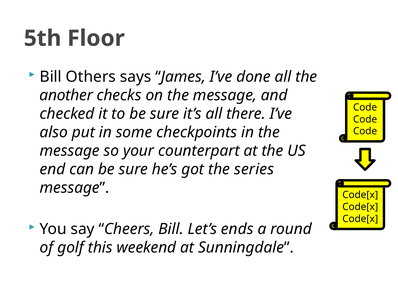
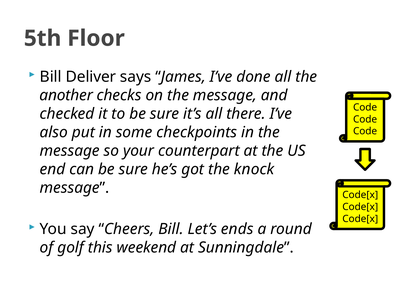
Others: Others -> Deliver (91, 77)
series: series -> knock (254, 169)
